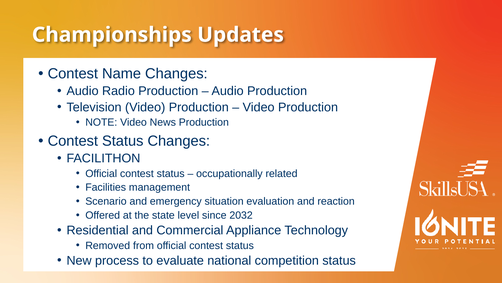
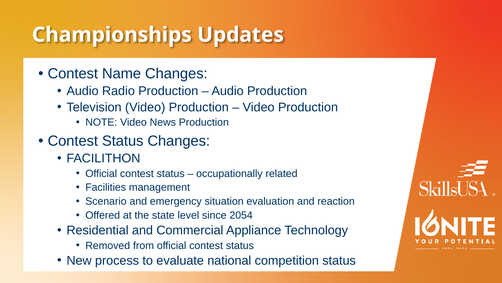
2032: 2032 -> 2054 (241, 215)
